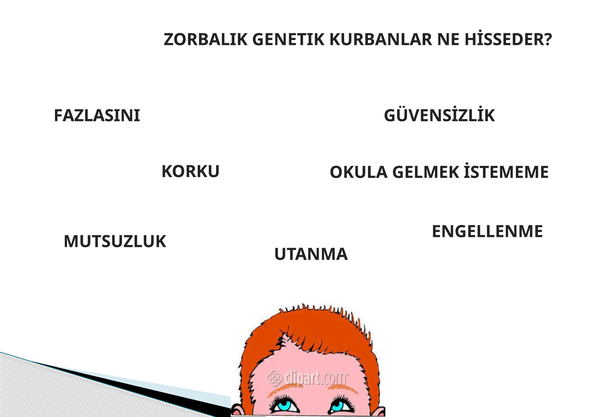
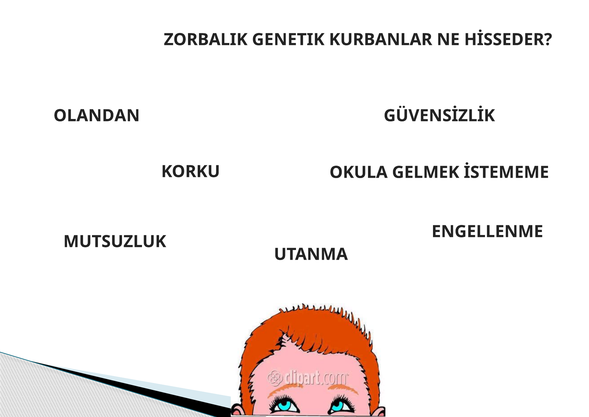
FAZLASINI: FAZLASINI -> OLANDAN (97, 116)
